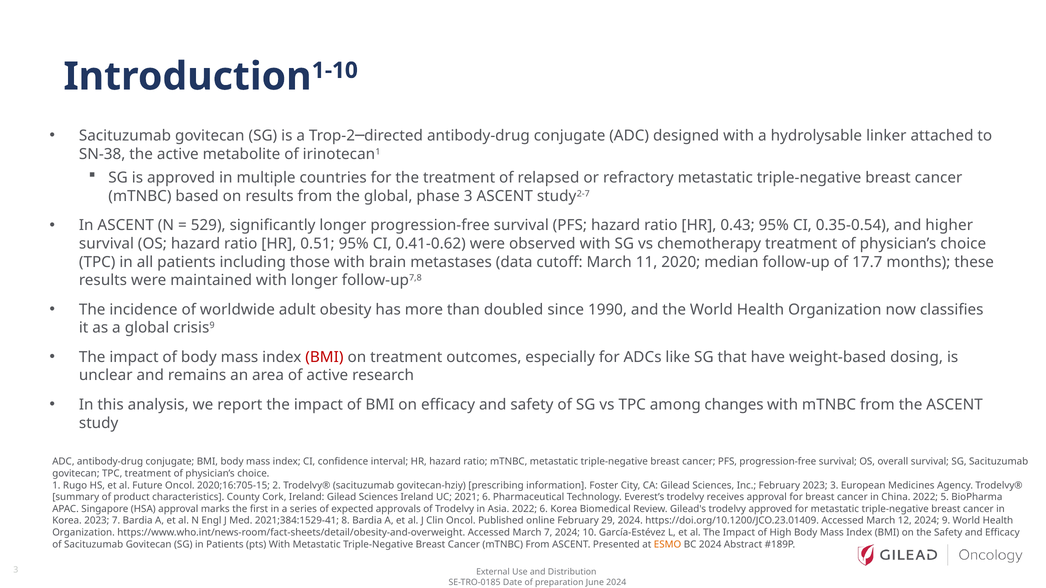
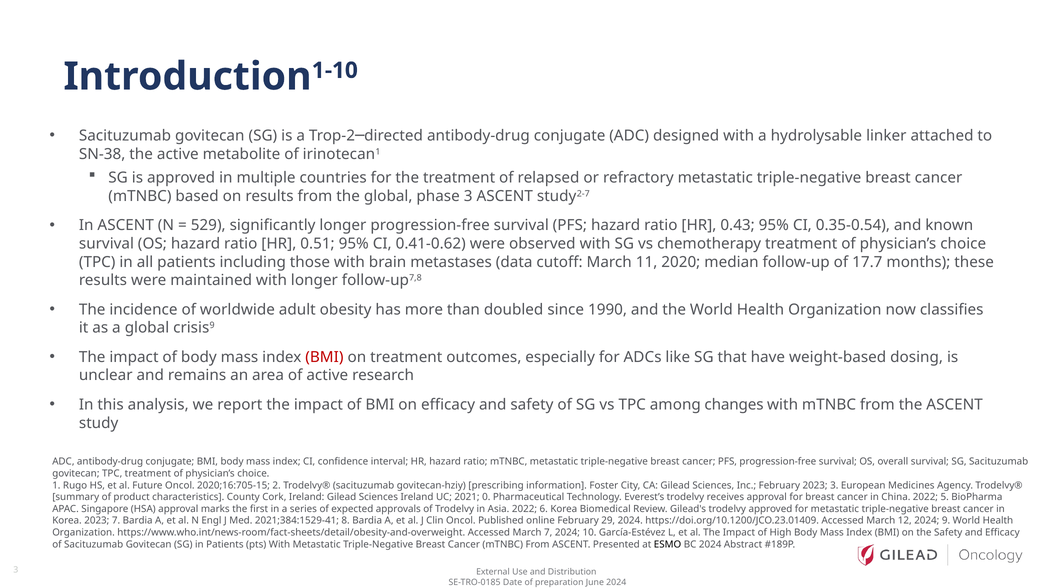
higher: higher -> known (949, 225)
2021 6: 6 -> 0 (486, 497)
ESMO colour: orange -> black (668, 545)
